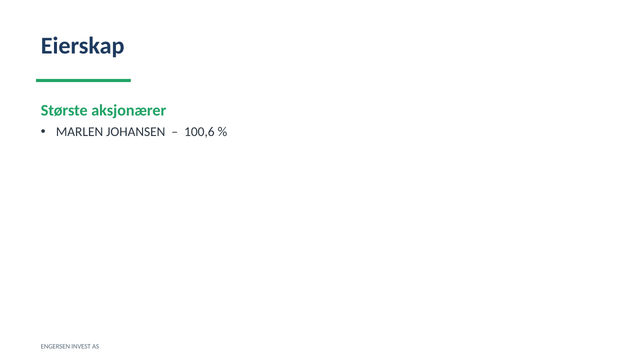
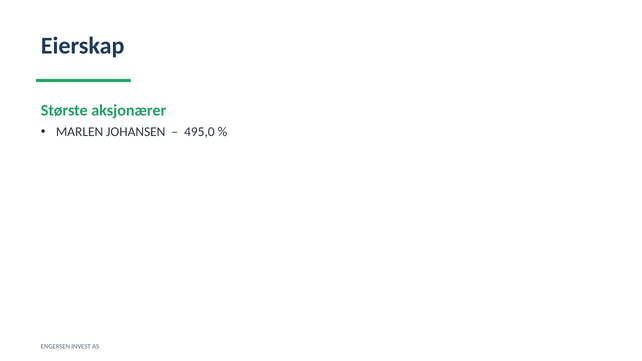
100,6: 100,6 -> 495,0 (199, 132)
